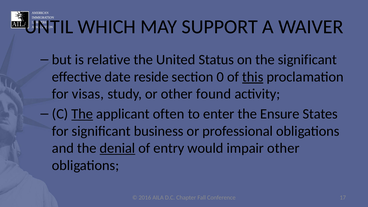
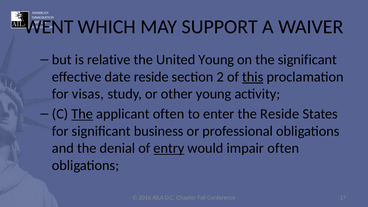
UNTIL: UNTIL -> WENT (49, 27)
United Status: Status -> Young (216, 60)
0: 0 -> 2 (220, 77)
other found: found -> young (214, 94)
the Ensure: Ensure -> Reside (280, 114)
denial underline: present -> none (117, 148)
entry underline: none -> present (169, 148)
impair other: other -> often (283, 148)
